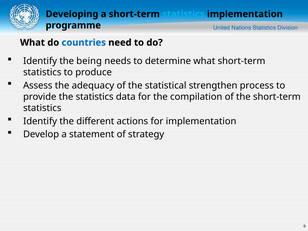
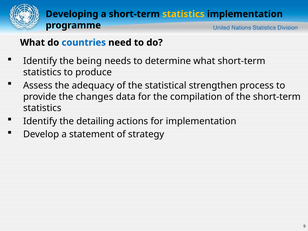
statistics colour: light blue -> yellow (183, 14)
the statistics: statistics -> changes (95, 97)
different: different -> detailing (95, 121)
